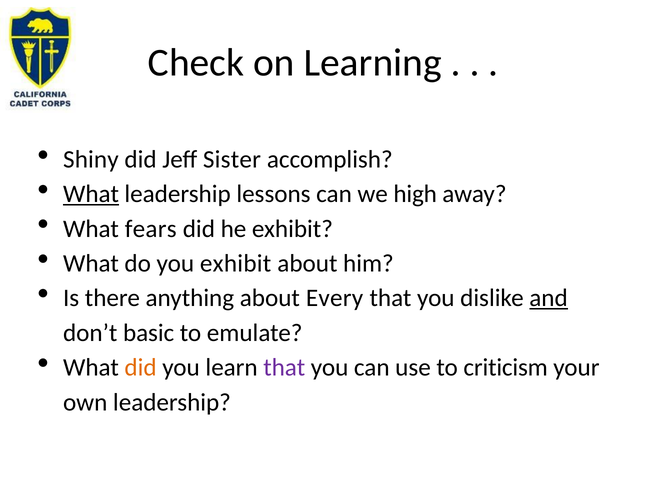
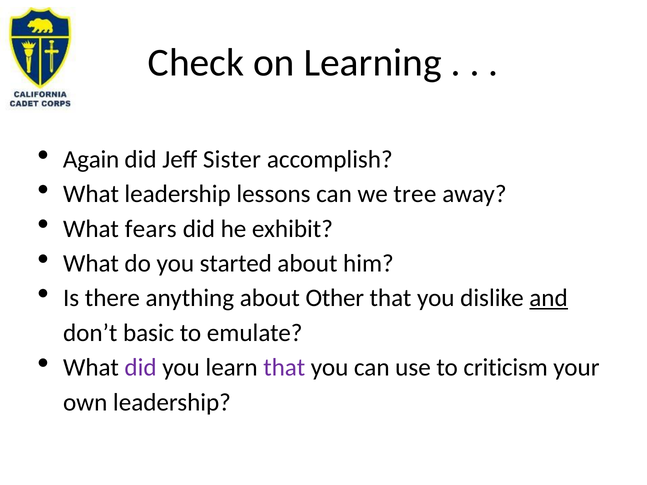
Shiny: Shiny -> Again (91, 159)
What underline: present -> none (91, 194)
high: high -> tree (415, 194)
you exhibit: exhibit -> started (236, 264)
Every: Every -> Other (335, 298)
did colour: orange -> purple (141, 368)
